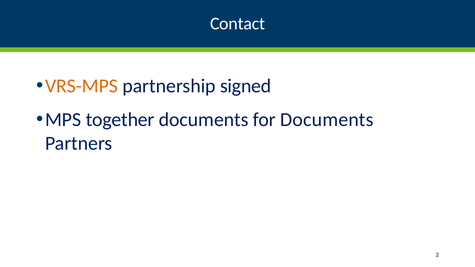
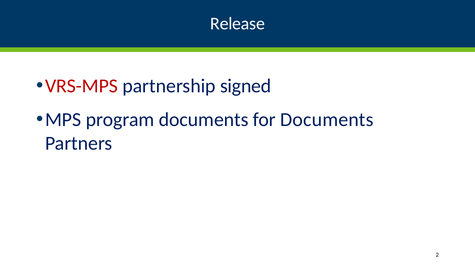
Contact: Contact -> Release (238, 24)
VRS-MPS colour: orange -> red (82, 86)
together: together -> program (120, 120)
